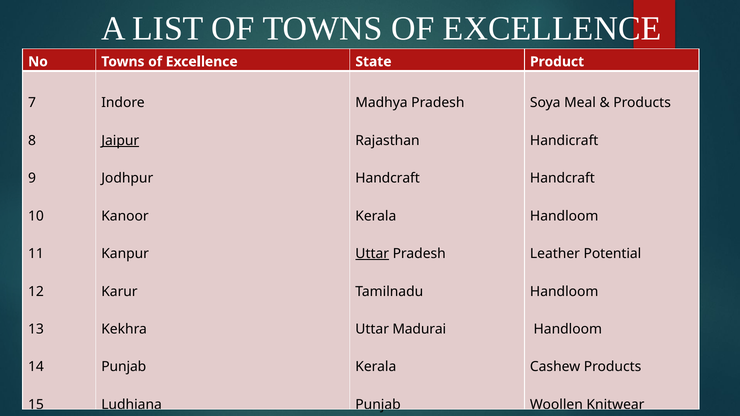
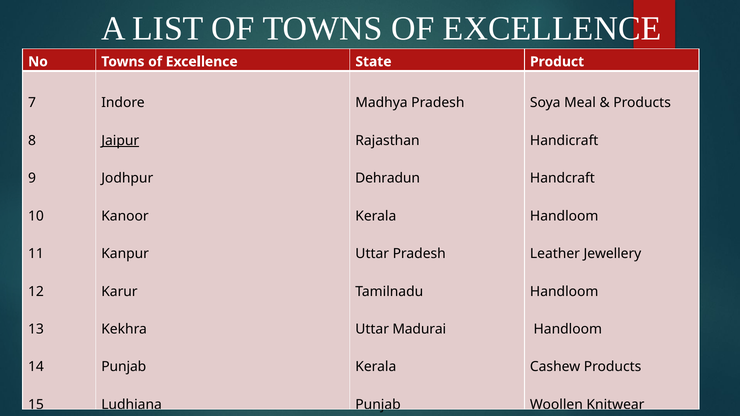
Handcraft: Handcraft -> Dehradun (388, 178)
Uttar underline: present -> none (372, 254)
Potential: Potential -> Jewellery (612, 254)
